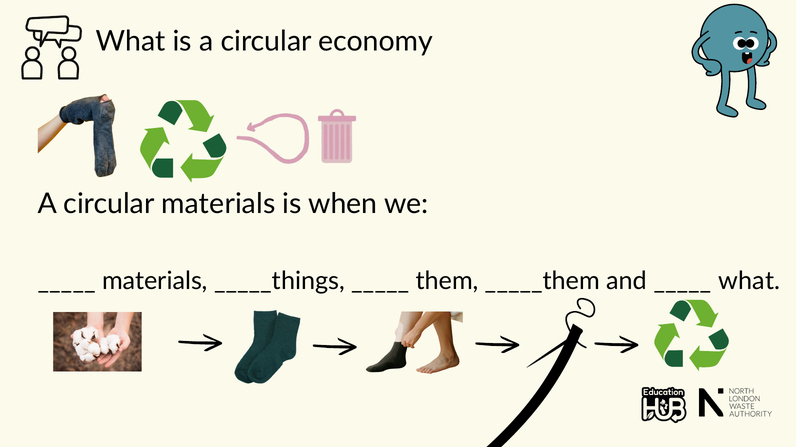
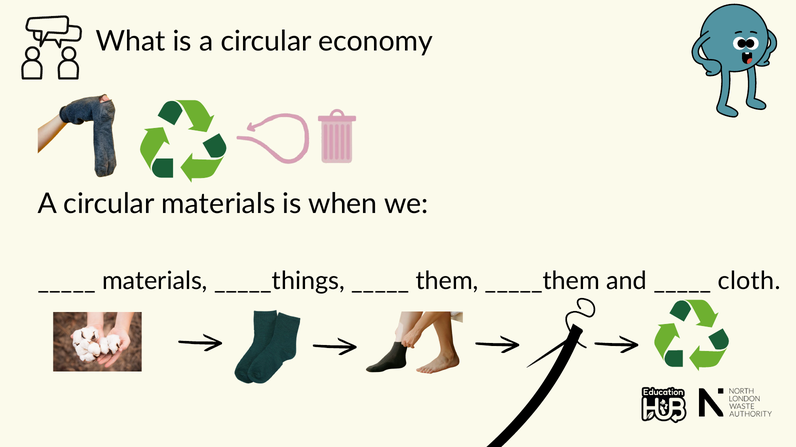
what: what -> cloth (749, 281)
